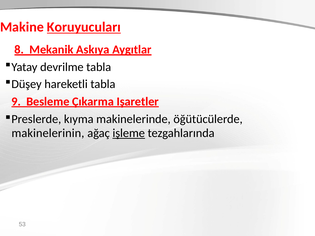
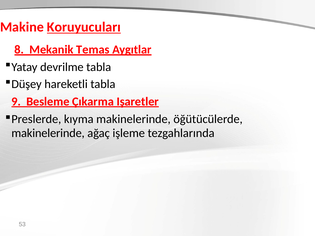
Askıya: Askıya -> Temas (93, 50)
makinelerinin: makinelerinin -> makinelerinde (48, 133)
işleme underline: present -> none (129, 133)
